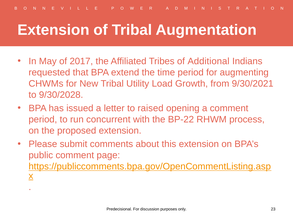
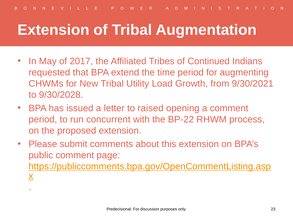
Additional: Additional -> Continued (209, 61)
